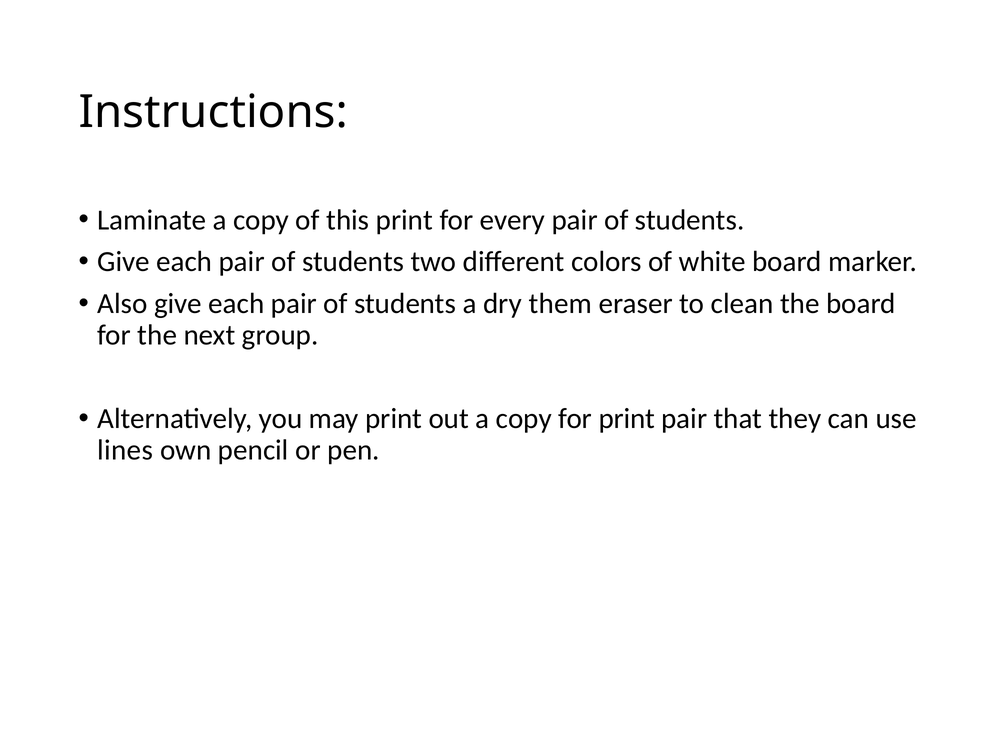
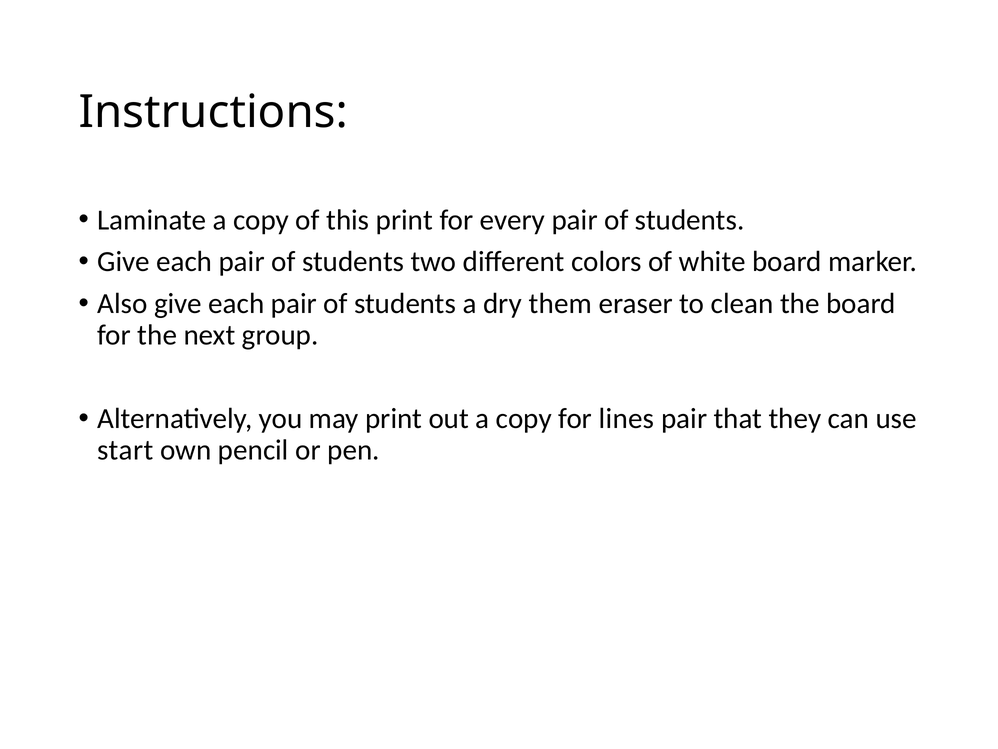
for print: print -> lines (627, 419)
lines: lines -> start (125, 450)
